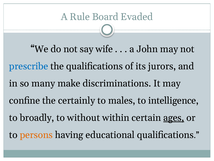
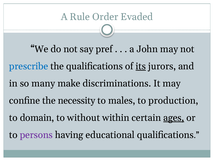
Board: Board -> Order (105, 17)
wife: wife -> pref (104, 49)
its underline: none -> present (141, 66)
certainly: certainly -> necessity (77, 100)
intelligence: intelligence -> production (173, 100)
broadly: broadly -> domain (37, 117)
persons colour: orange -> purple (36, 134)
